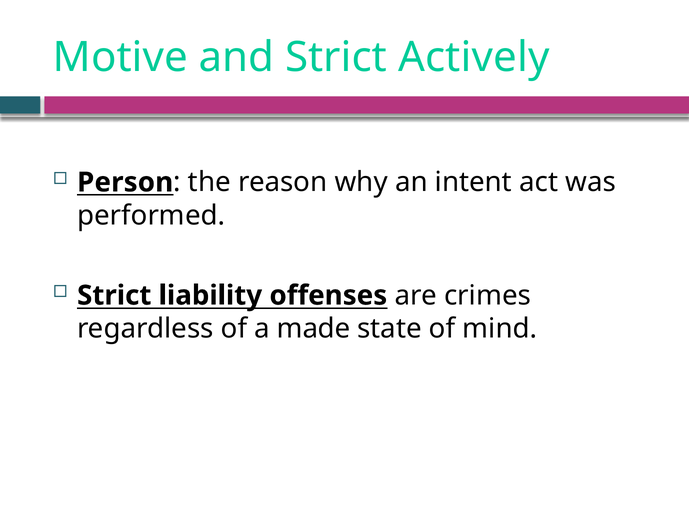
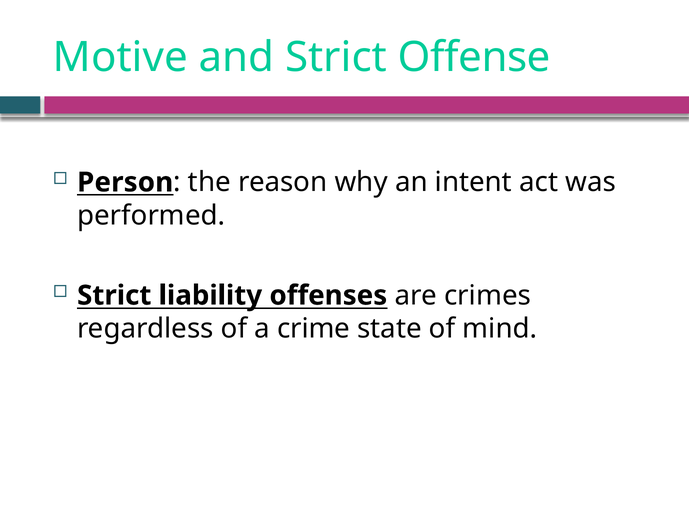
Actively: Actively -> Offense (474, 57)
made: made -> crime (314, 329)
